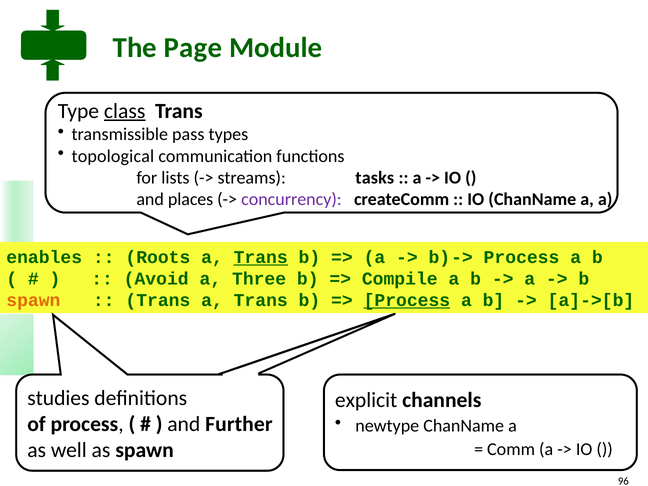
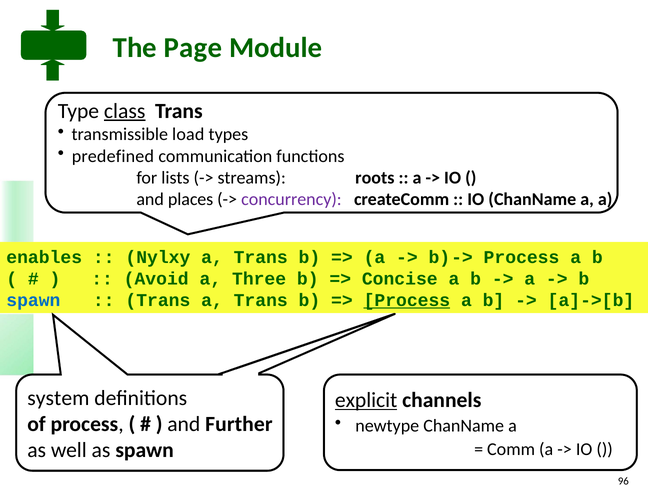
pass: pass -> load (188, 134)
topological: topological -> predefined (113, 156)
tasks: tasks -> roots (375, 178)
Roots: Roots -> Nylxy (158, 257)
Trans underline: present -> none (261, 257)
Compile: Compile -> Concise (400, 279)
spawn colour: orange -> blue (33, 300)
studies: studies -> system (58, 398)
explicit underline: none -> present (366, 400)
